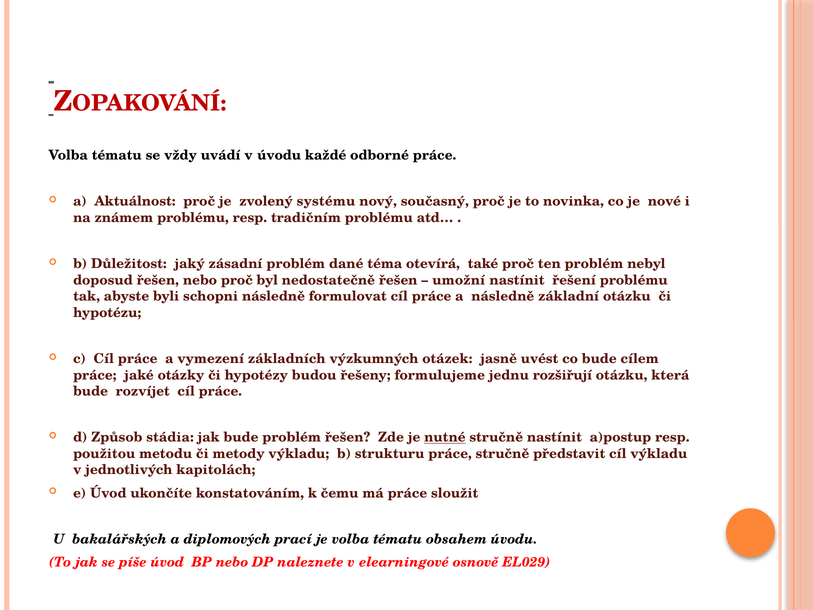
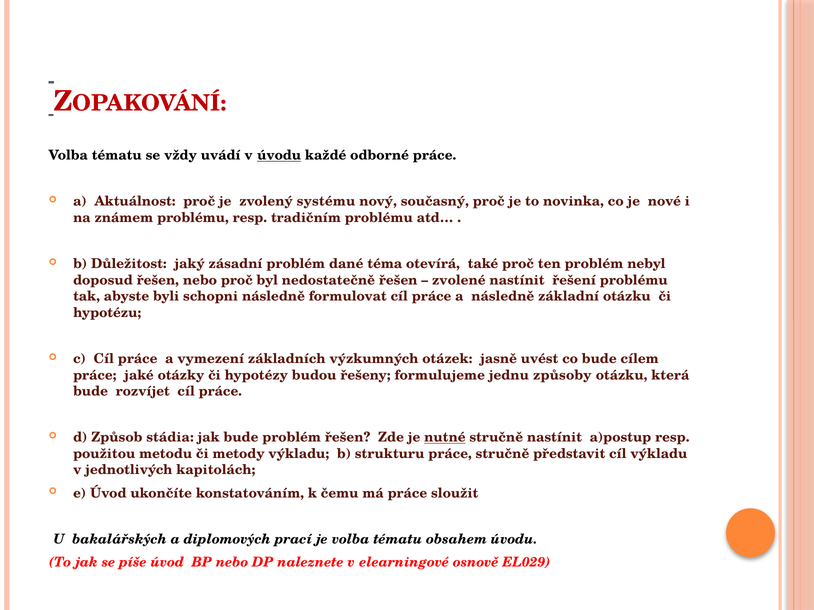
úvodu underline: none -> present (279, 156)
umožní: umožní -> zvolené (459, 280)
rozšiřují: rozšiřují -> způsoby (562, 375)
